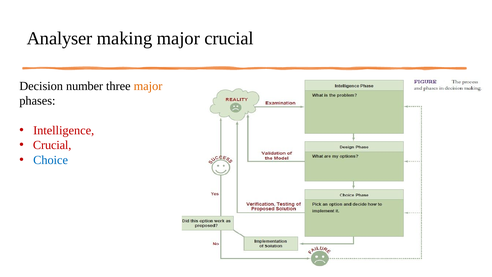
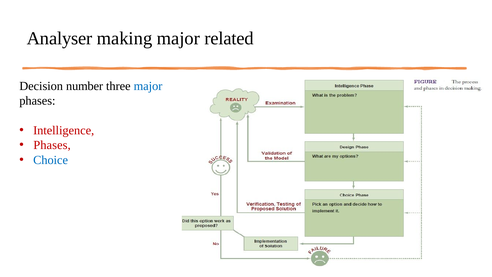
major crucial: crucial -> related (229, 38)
major colour: orange -> blue (148, 86)
Crucial: Crucial -> Phases (52, 145)
